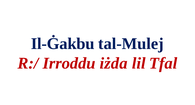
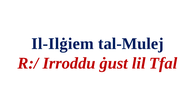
Il-Ġakbu: Il-Ġakbu -> Il-Ilġiem (63, 44)
iżda: iżda -> ġust (114, 63)
